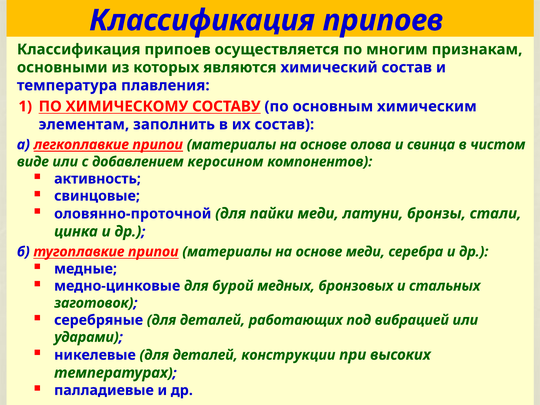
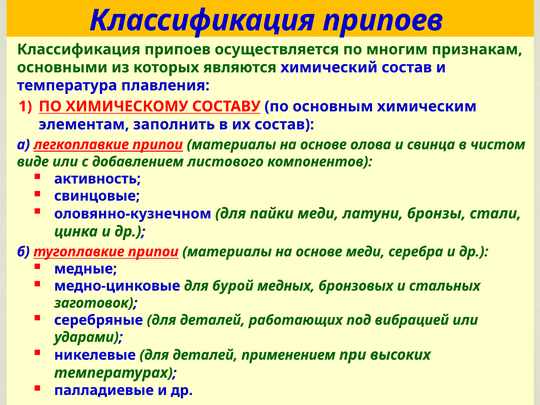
керосином: керосином -> листового (225, 162)
оловянно-проточной: оловянно-проточной -> оловянно-кузнечном (133, 214)
конструкции: конструкции -> применением (288, 355)
